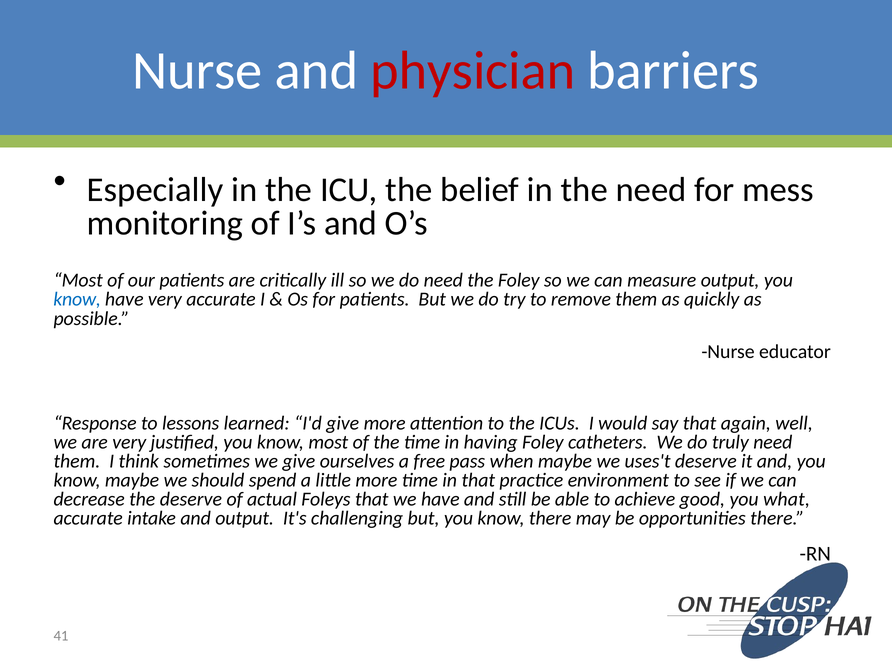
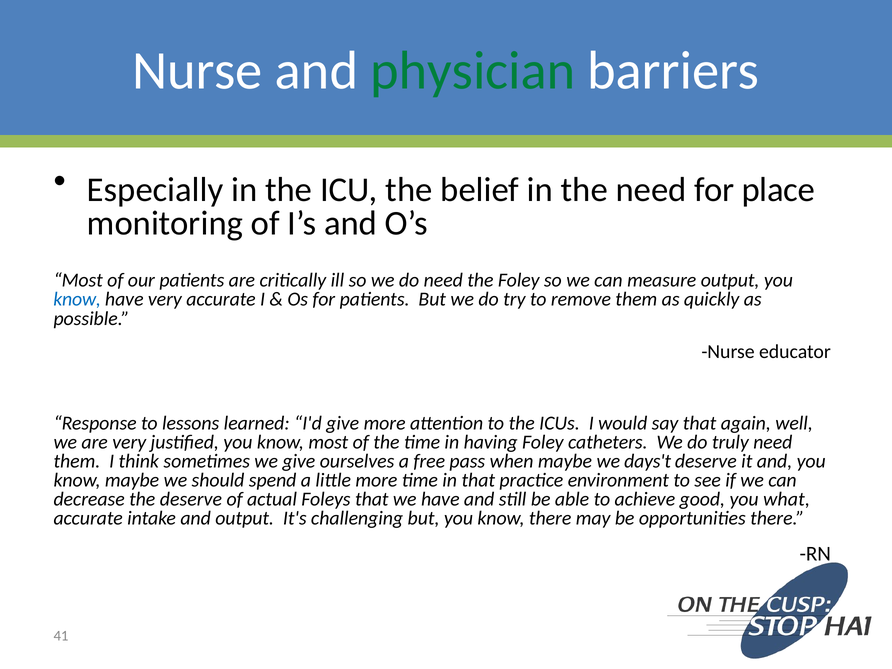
physician colour: red -> green (473, 71)
mess: mess -> place (778, 190)
uses't: uses't -> days't (648, 461)
